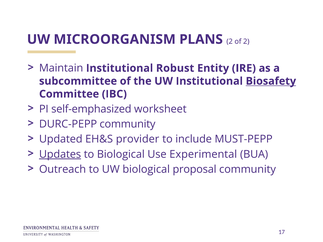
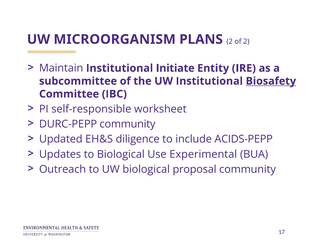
Robust: Robust -> Initiate (175, 68)
self-emphasized: self-emphasized -> self-responsible (91, 109)
provider: provider -> diligence (138, 139)
MUST-PEPP: MUST-PEPP -> ACIDS-PEPP (244, 139)
Updates underline: present -> none (60, 154)
